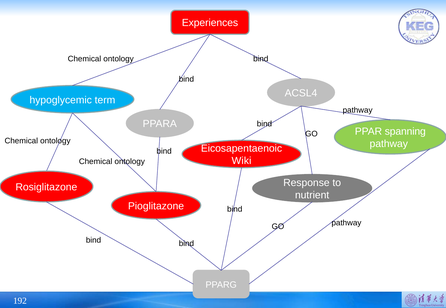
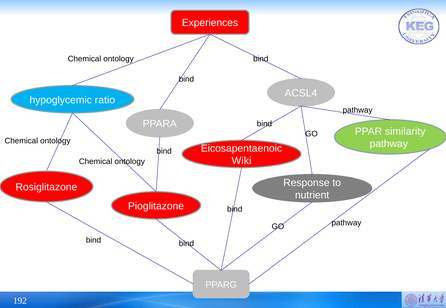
term: term -> ratio (105, 100)
spanning: spanning -> similarity (405, 132)
